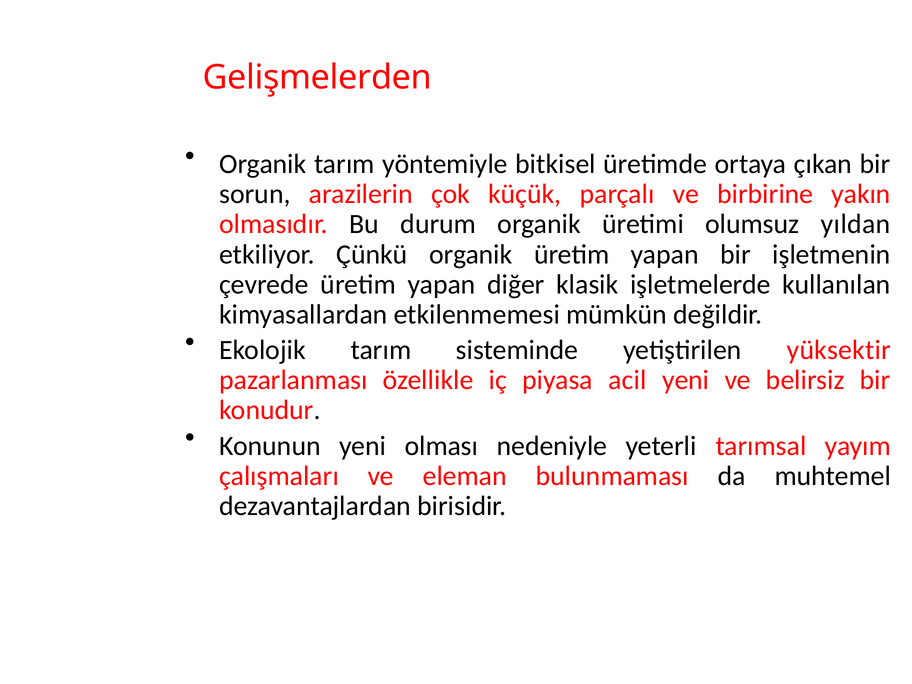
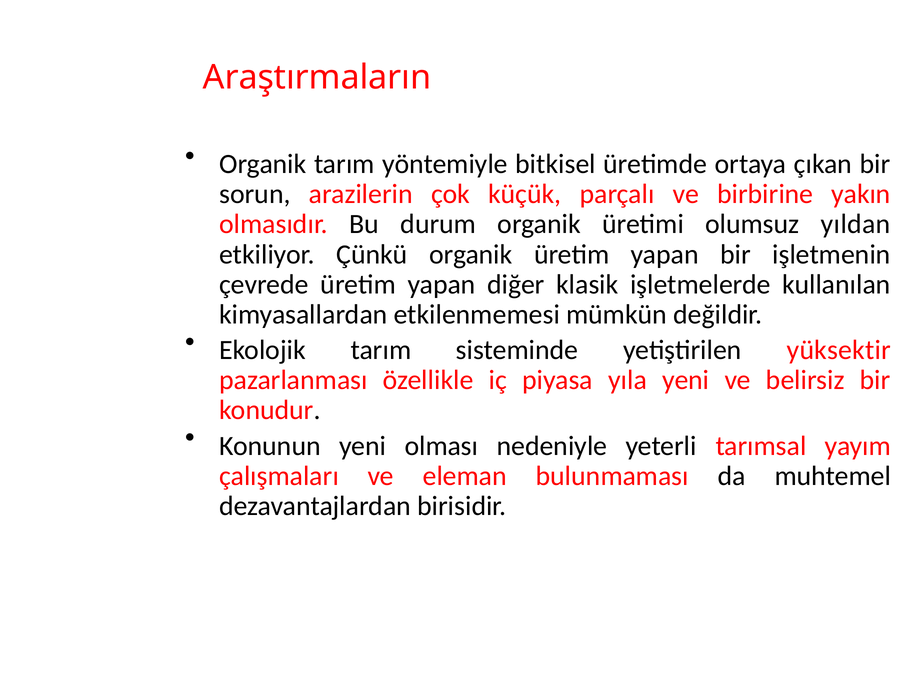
Gelişmelerden: Gelişmelerden -> Araştırmaların (317, 78)
acil: acil -> yıla (628, 380)
